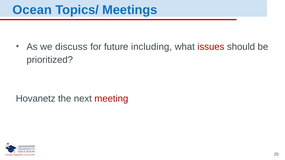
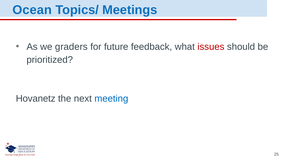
discuss: discuss -> graders (71, 47)
including: including -> feedback (152, 47)
meeting colour: red -> blue (111, 99)
